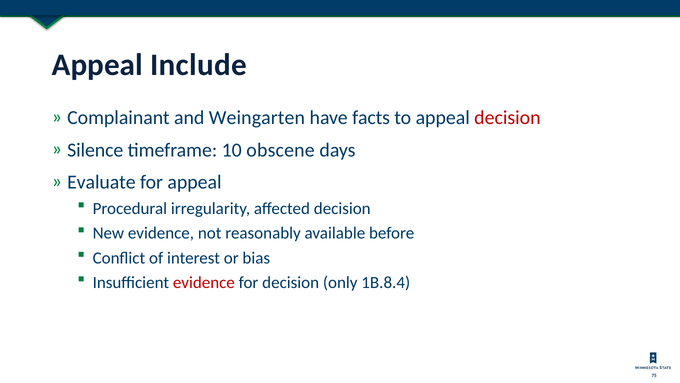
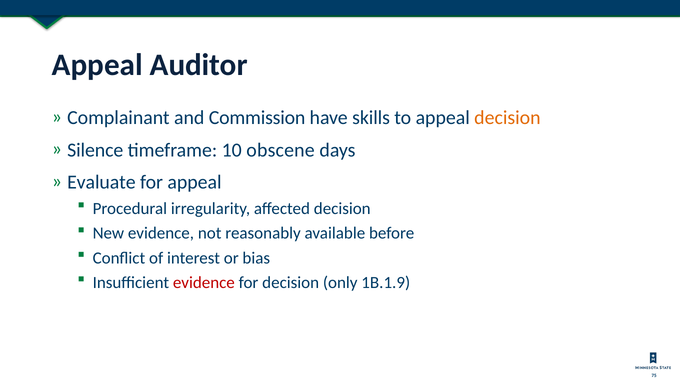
Include: Include -> Auditor (199, 65)
Weingarten: Weingarten -> Commission (257, 118)
facts: facts -> skills (371, 118)
decision colour: red -> orange (507, 118)
1B.8.4: 1B.8.4 -> 1B.1.9 (386, 282)
